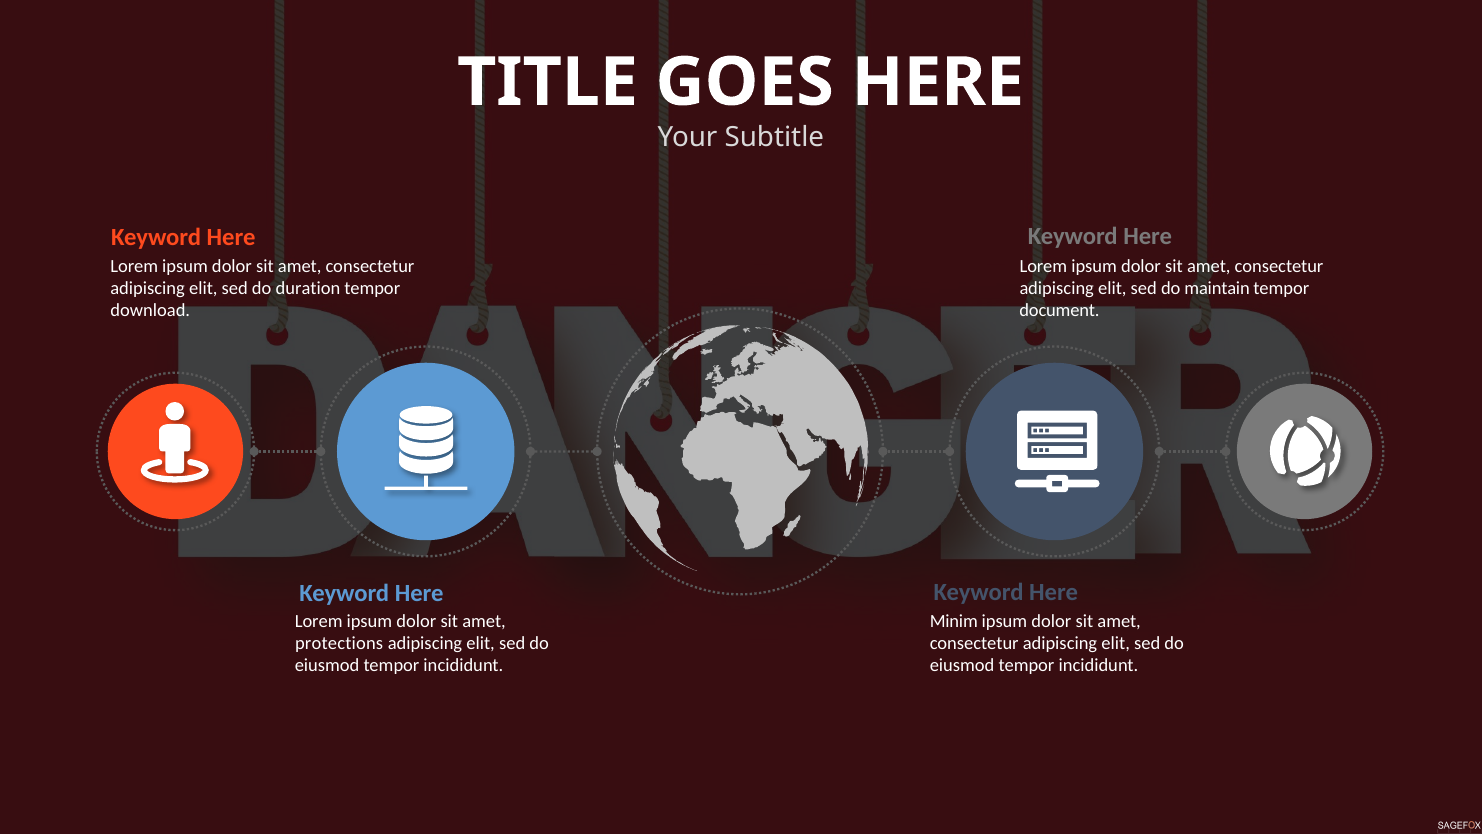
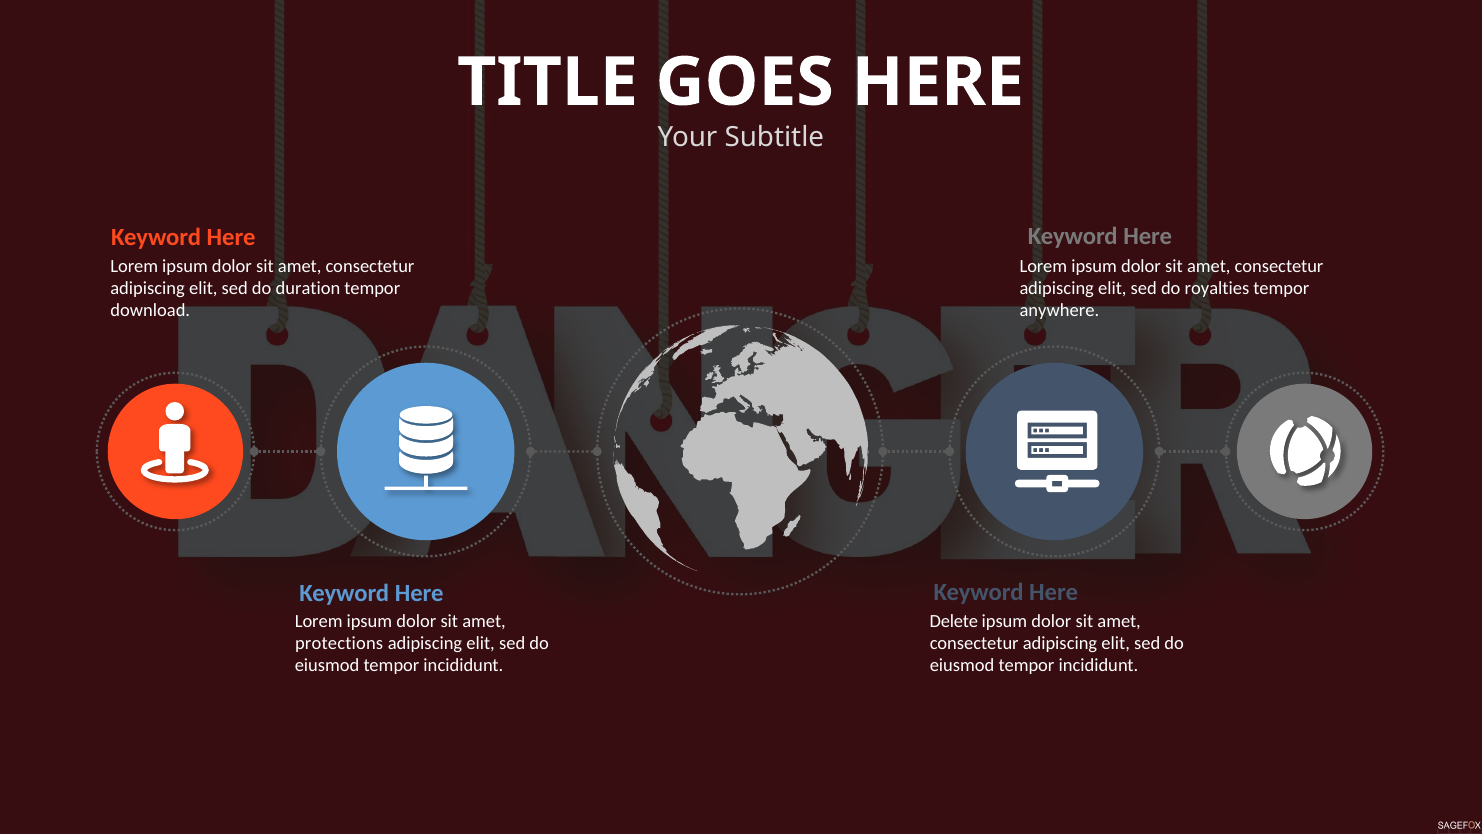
maintain: maintain -> royalties (1217, 288)
document: document -> anywhere (1059, 311)
Minim: Minim -> Delete (954, 621)
